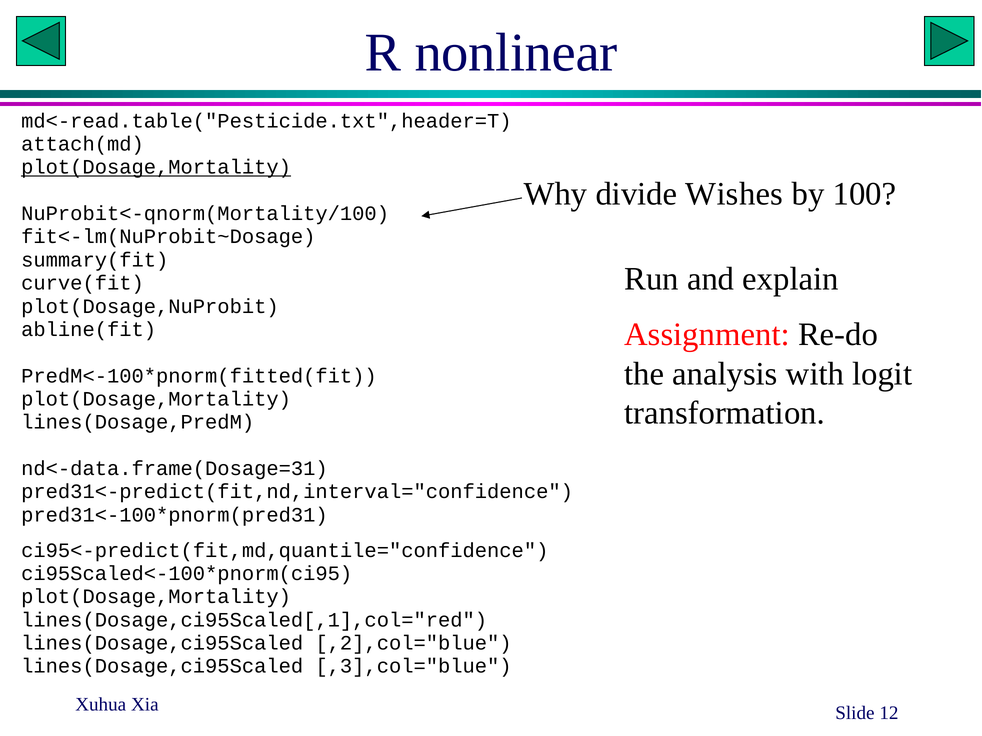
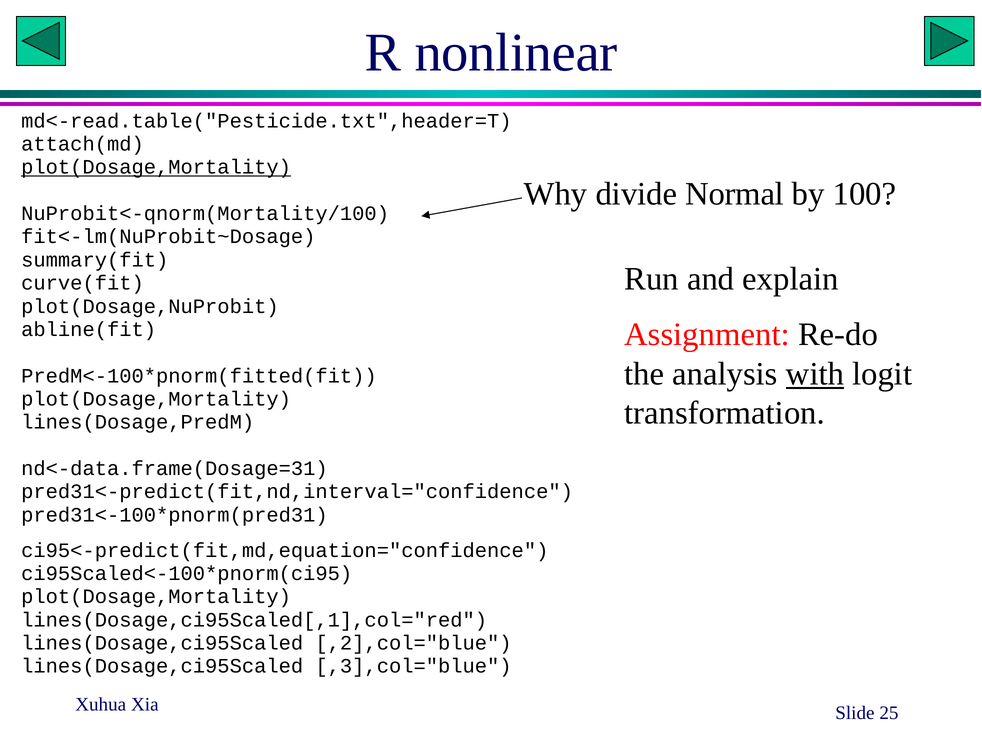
Wishes: Wishes -> Normal (735, 194)
with underline: none -> present (815, 374)
ci95<-predict(fit,md,quantile="confidence: ci95<-predict(fit,md,quantile="confidence -> ci95<-predict(fit,md,equation="confidence (285, 551)
12: 12 -> 25 (889, 713)
